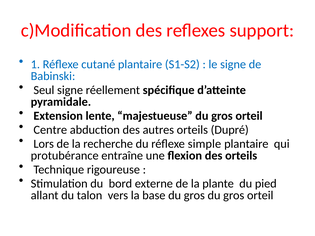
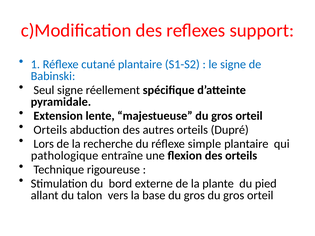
Centre: Centre -> Orteils (50, 130)
protubérance: protubérance -> pathologique (65, 156)
